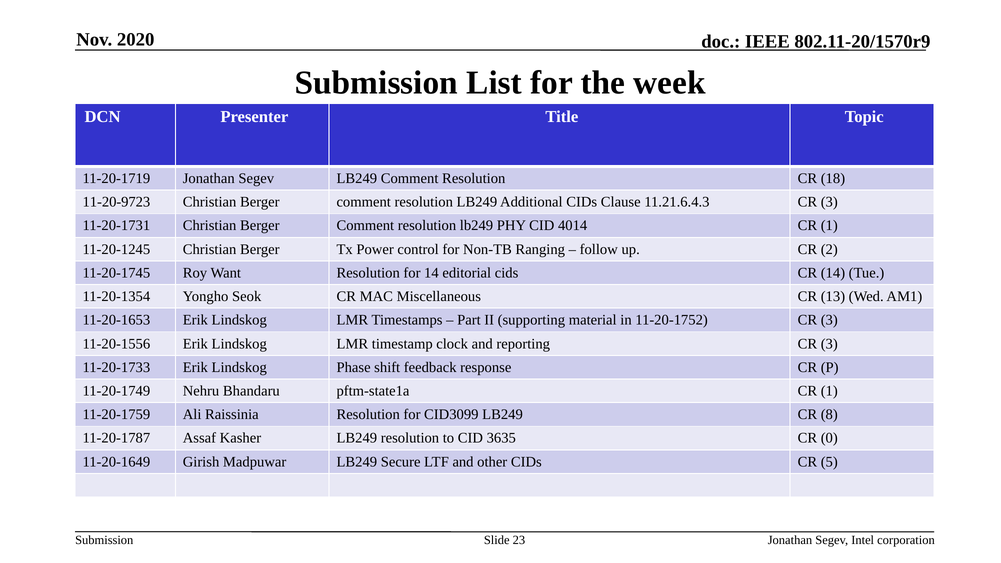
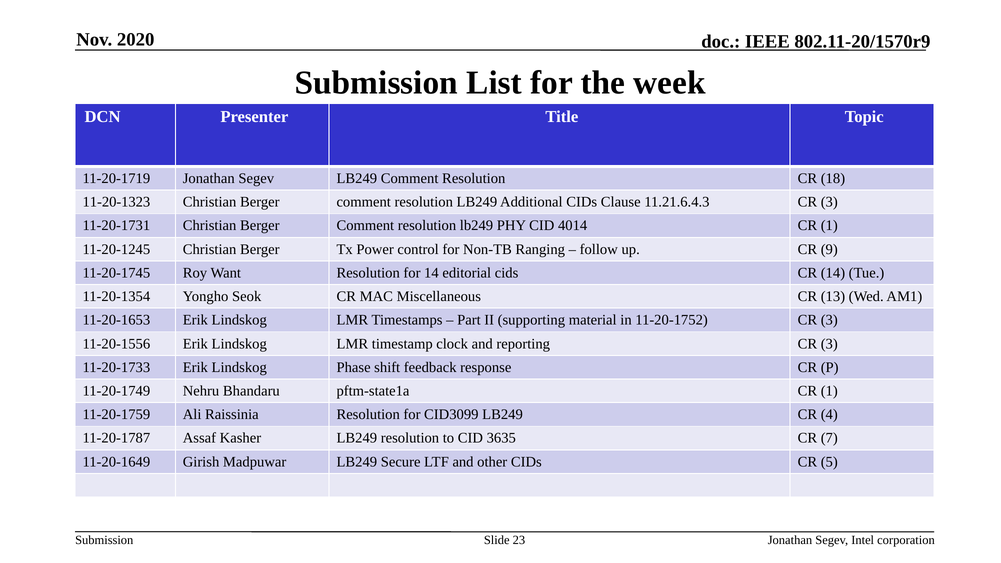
11-20-9723: 11-20-9723 -> 11-20-1323 (116, 202)
2: 2 -> 9 (829, 249)
8: 8 -> 4 (829, 415)
0: 0 -> 7 (829, 438)
